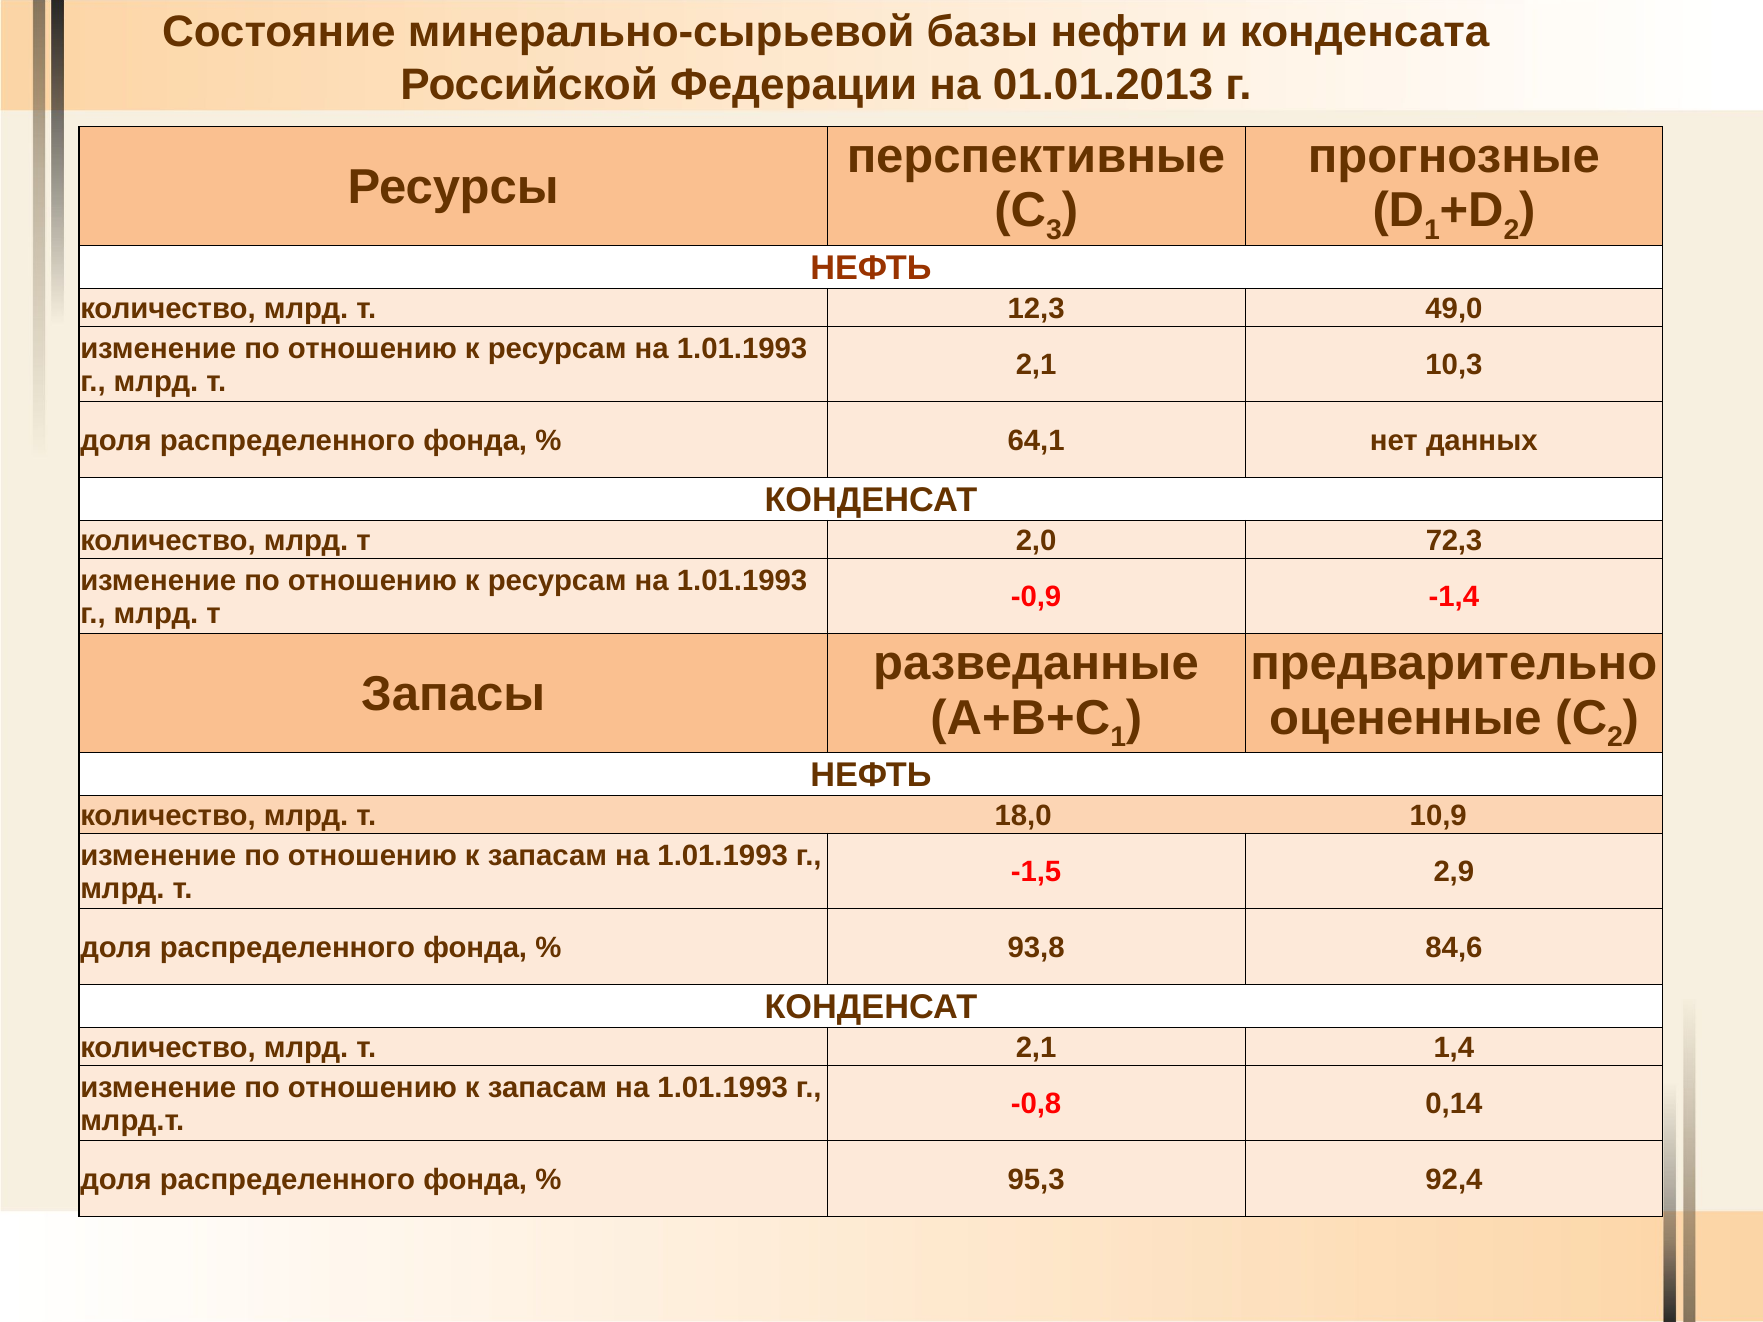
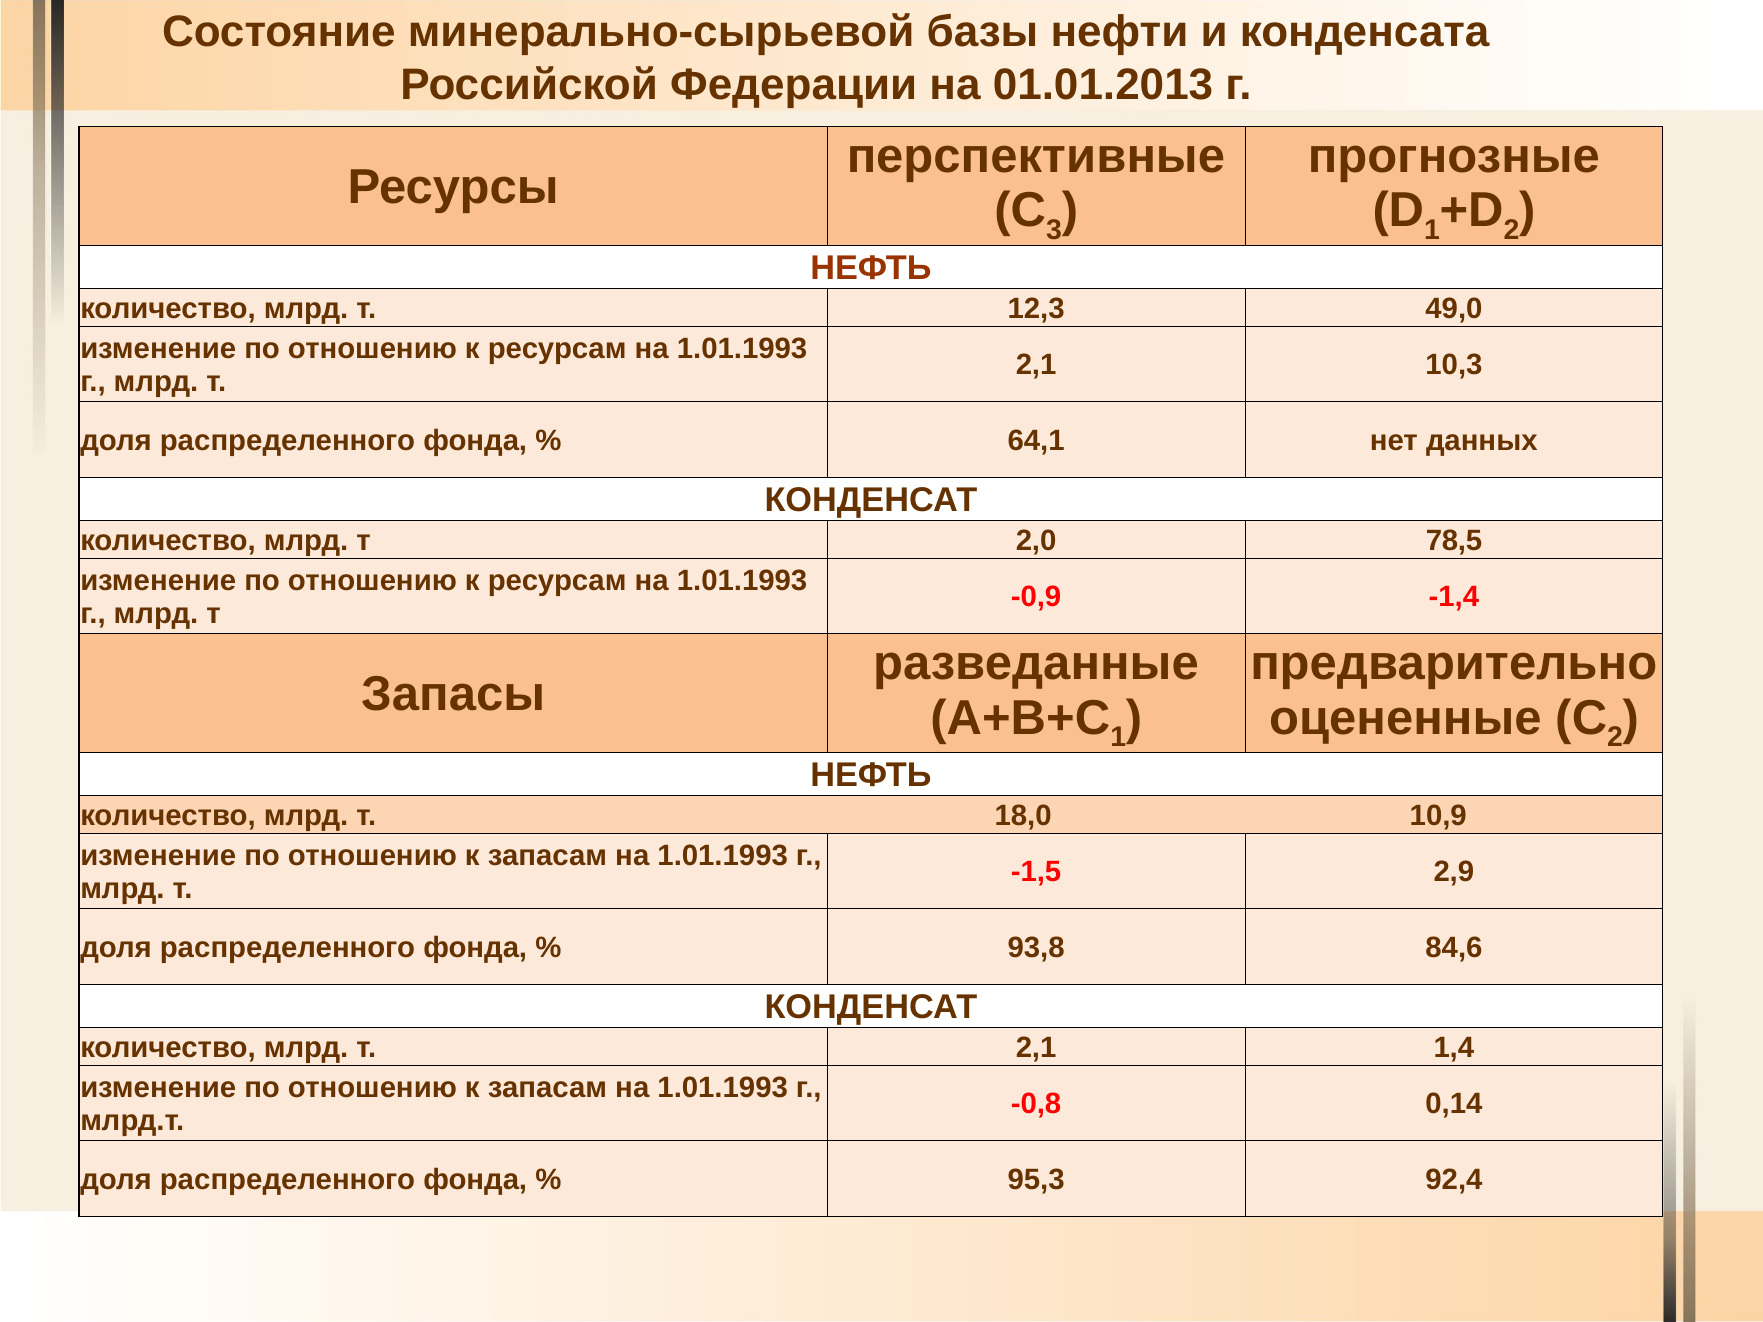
72,3: 72,3 -> 78,5 (1454, 541)
